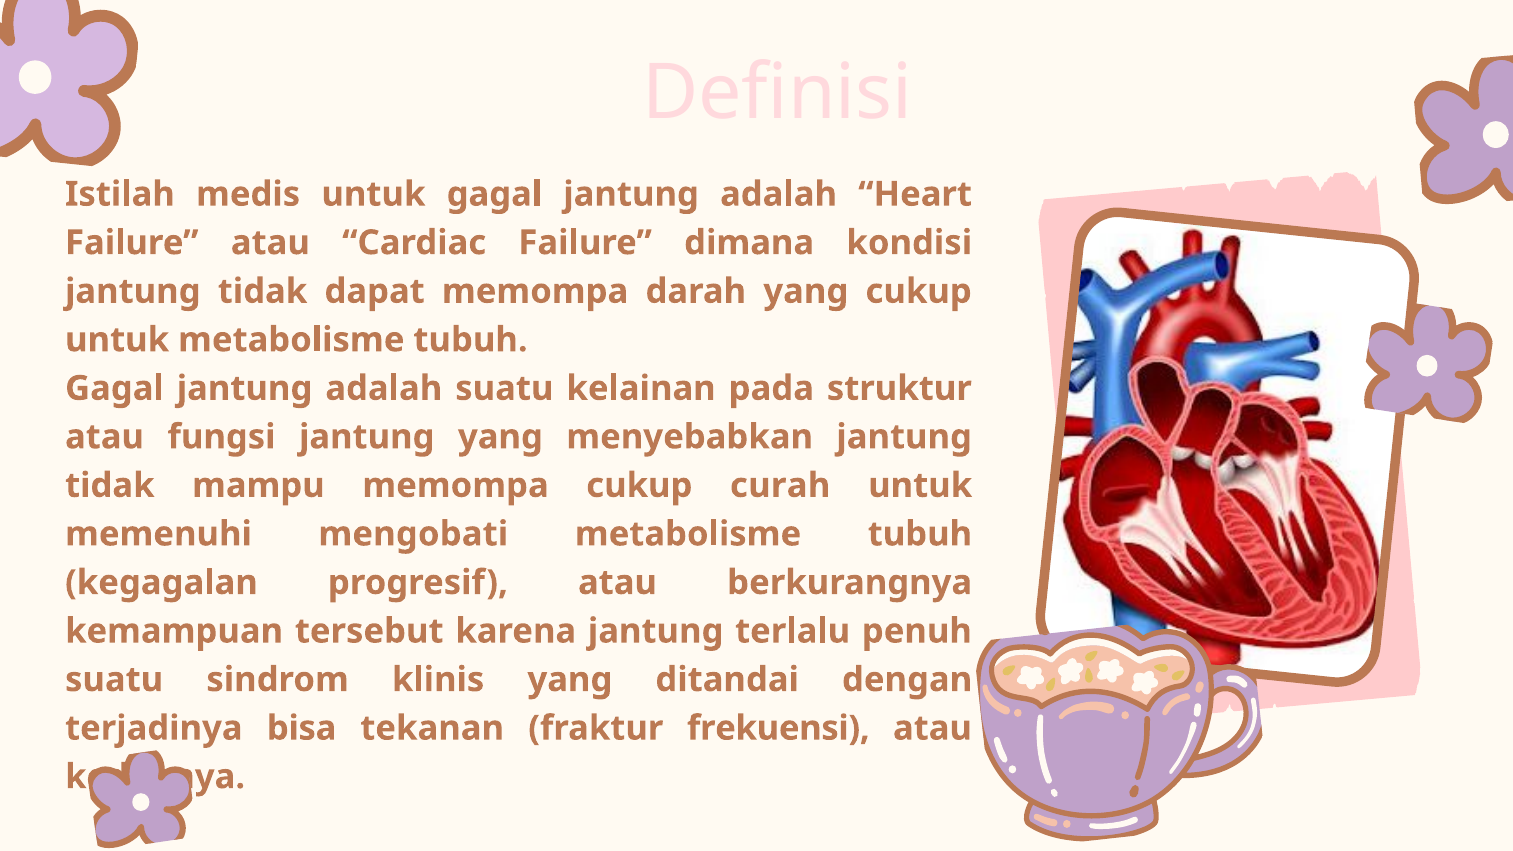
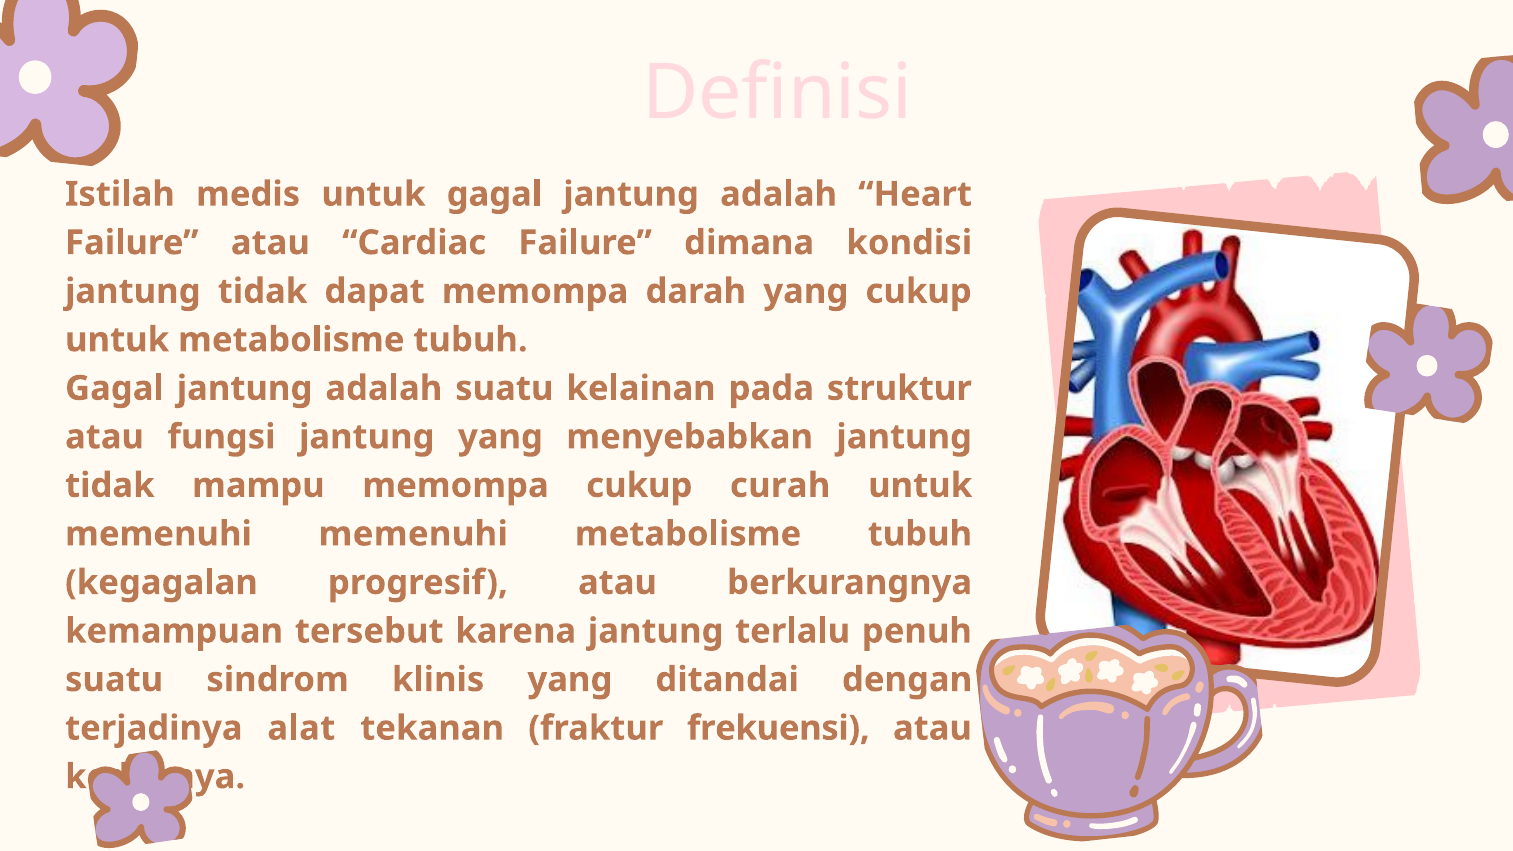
memenuhi mengobati: mengobati -> memenuhi (413, 534)
bisa: bisa -> alat (301, 728)
